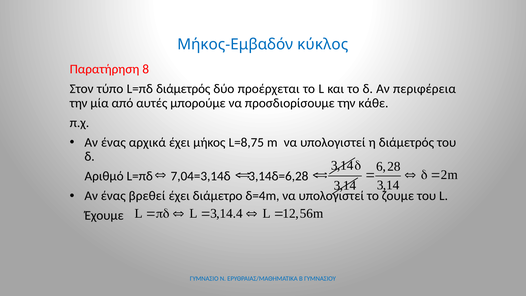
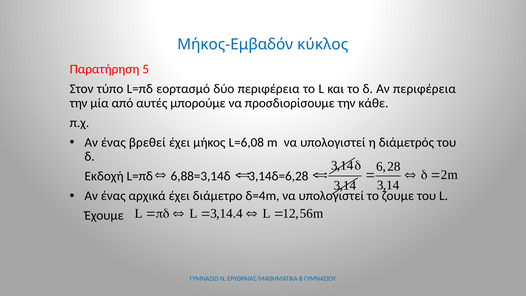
8: 8 -> 5 (146, 69)
L=πδ διάμετρός: διάμετρός -> εορτασμό (183, 89)
δύο προέρχεται: προέρχεται -> περιφέρεια (269, 89)
αρχικά: αρχικά -> βρεθεί (147, 142)
L=8,75: L=8,75 -> L=6,08 (246, 142)
Αριθμό: Αριθμό -> Εκδοχή (104, 176)
7,04=3,14δ: 7,04=3,14δ -> 6,88=3,14δ (201, 176)
βρεθεί: βρεθεί -> αρχικά (147, 196)
